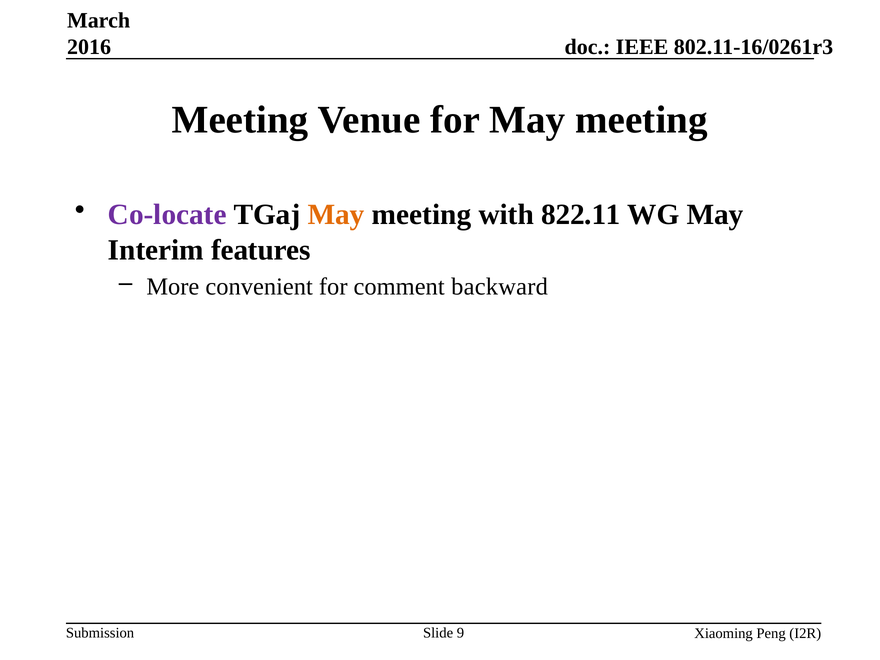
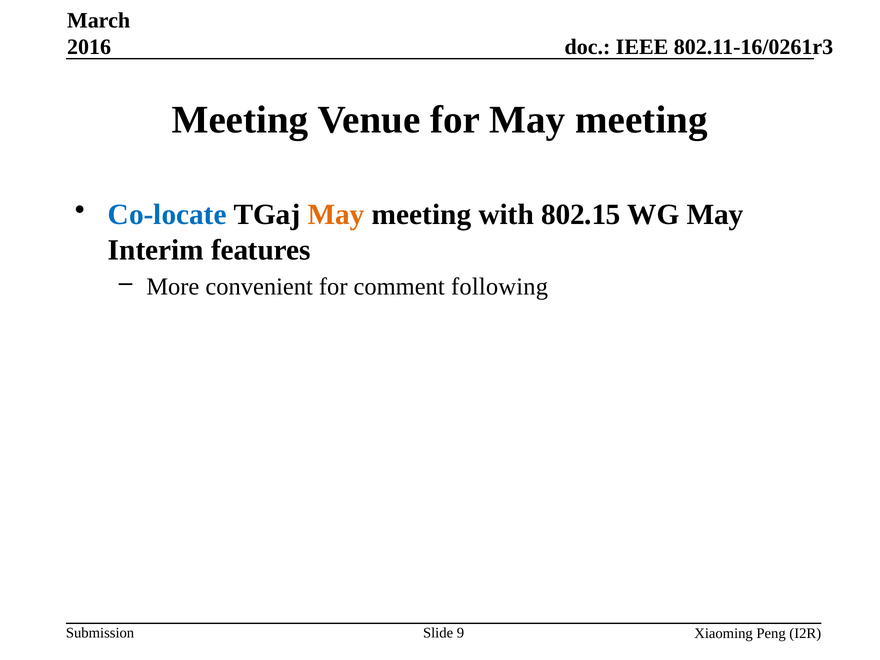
Co-locate colour: purple -> blue (167, 215)
822.11: 822.11 -> 802.15 (581, 215)
backward: backward -> following (500, 287)
